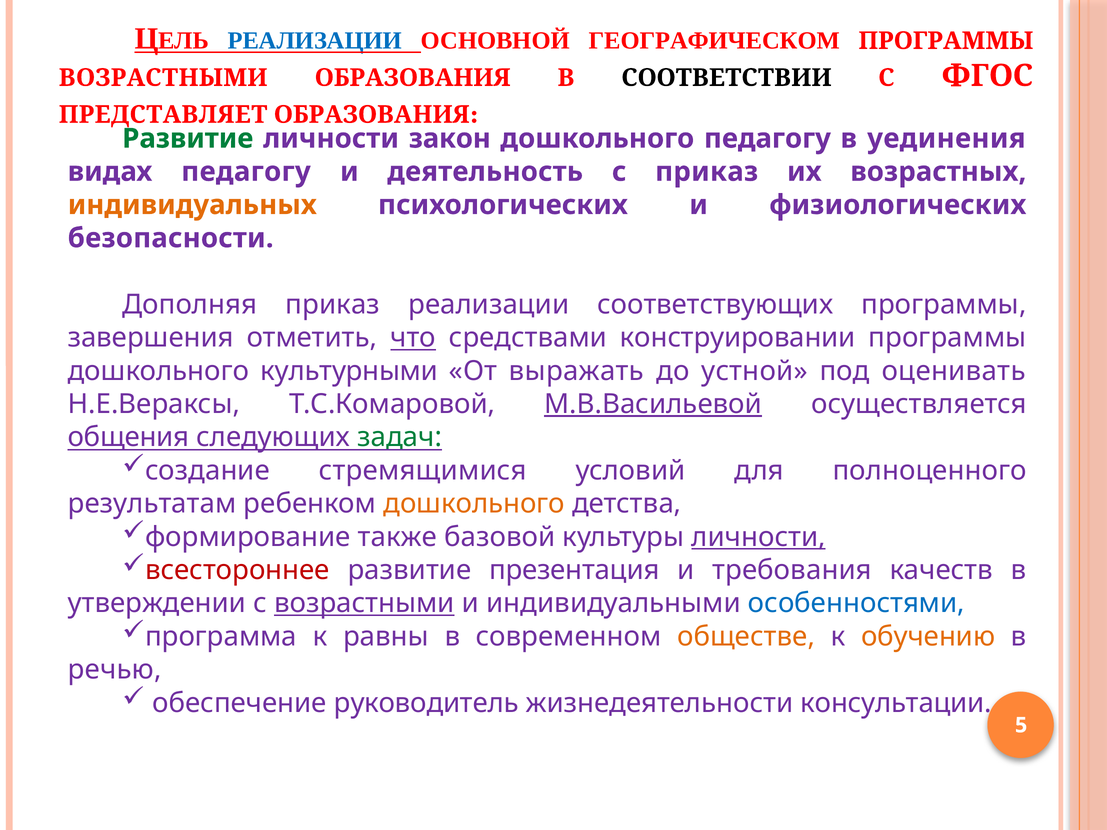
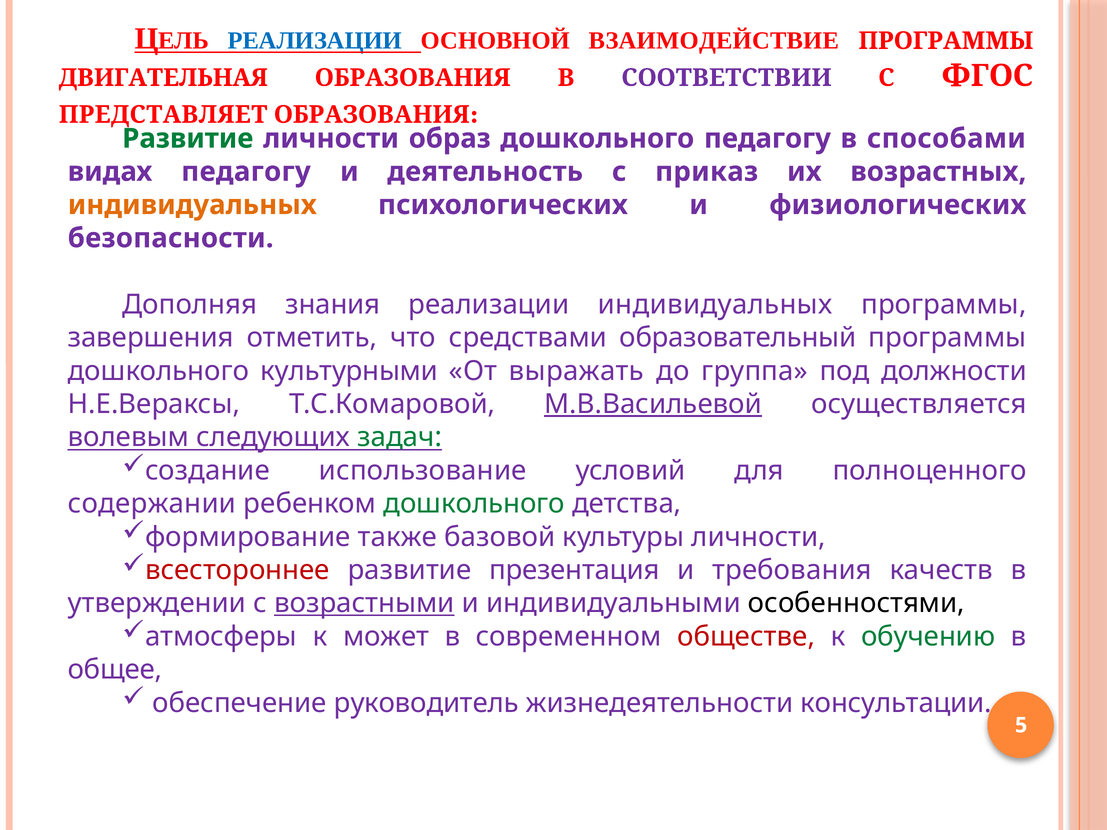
ГЕОГРАФИЧЕСКОМ: ГЕОГРАФИЧЕСКОМ -> ВЗАИМОДЕЙСТВИЕ (714, 41)
ВОЗРАСТНЫМИ: ВОЗРАСТНЫМИ -> ДВИГАТЕЛЬНАЯ (163, 78)
СООТВЕТСТВИИ colour: black -> purple (727, 78)
закон: закон -> образ (450, 139)
уединения: уединения -> способами (946, 139)
Дополняя приказ: приказ -> знания (333, 305)
реализации соответствующих: соответствующих -> индивидуальных (715, 305)
что underline: present -> none (413, 338)
конструировании: конструировании -> образовательный (738, 338)
устной: устной -> группа (755, 371)
оценивать: оценивать -> должности (954, 371)
общения: общения -> волевым (128, 437)
стремящимися: стремящимися -> использование (423, 471)
результатам: результатам -> содержании (152, 504)
дошкольного colour: orange -> green (474, 504)
личности underline: present -> none (759, 537)
особенностями colour: blue -> black (856, 604)
программа: программа -> атмосферы (221, 637)
равны: равны -> может (386, 637)
обществе colour: orange -> red (746, 637)
обучению colour: orange -> green (928, 637)
речью: речью -> общее (115, 670)
